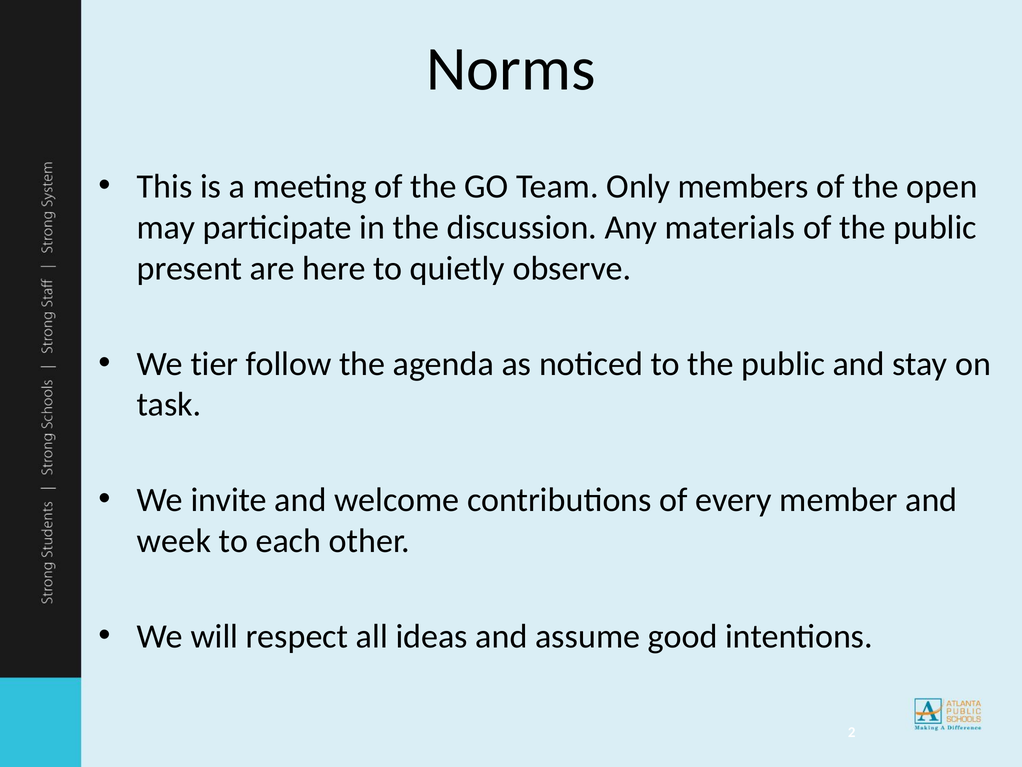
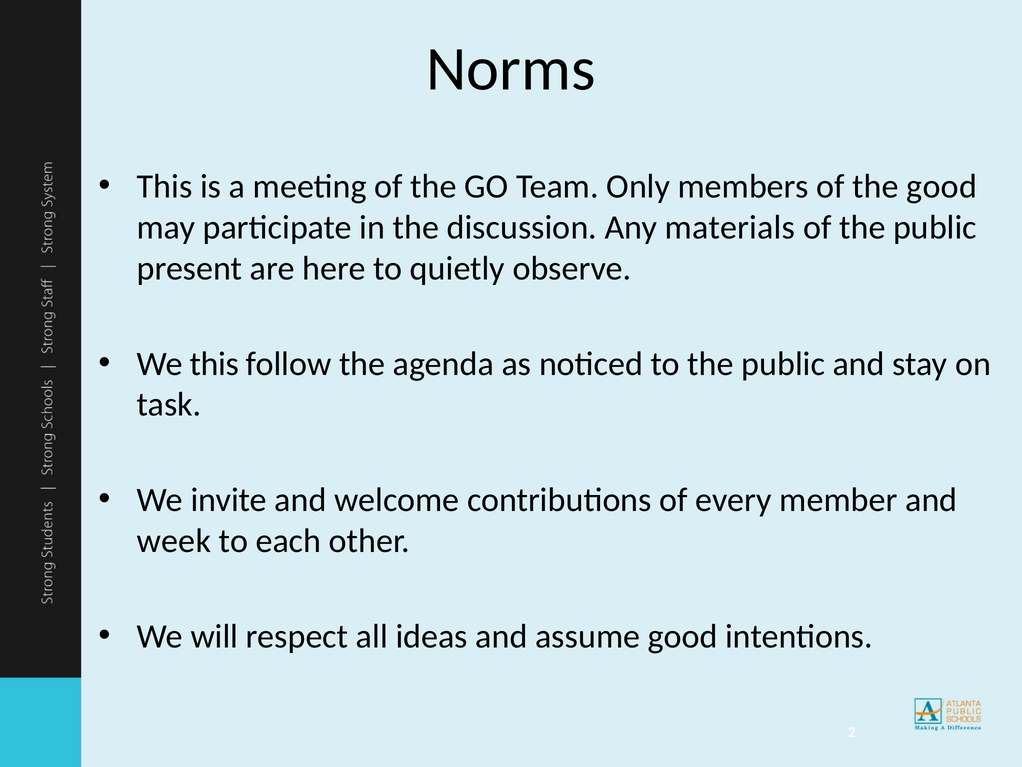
the open: open -> good (942, 186)
We tier: tier -> this (215, 364)
